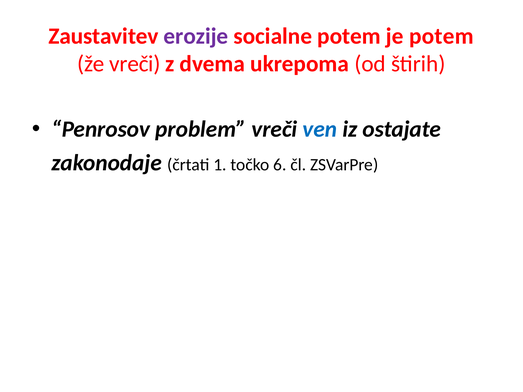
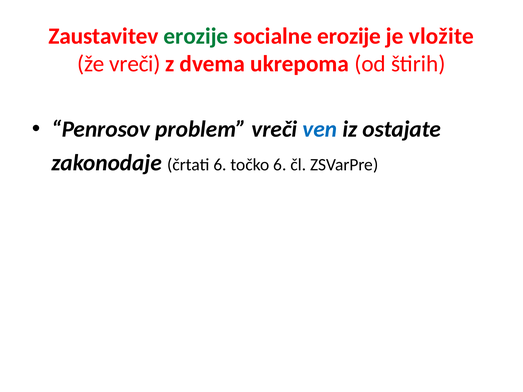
erozije colour: purple -> green (196, 36)
socialne potem: potem -> erozije (349, 36)
je potem: potem -> vložite (441, 36)
črtati 1: 1 -> 6 (220, 165)
